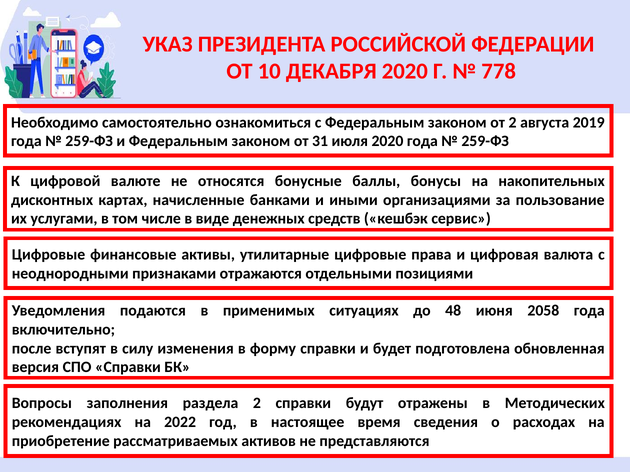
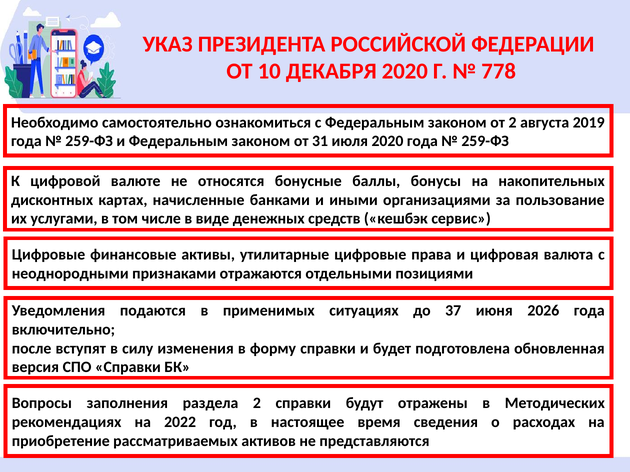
48: 48 -> 37 (453, 311)
2058: 2058 -> 2026 (543, 311)
